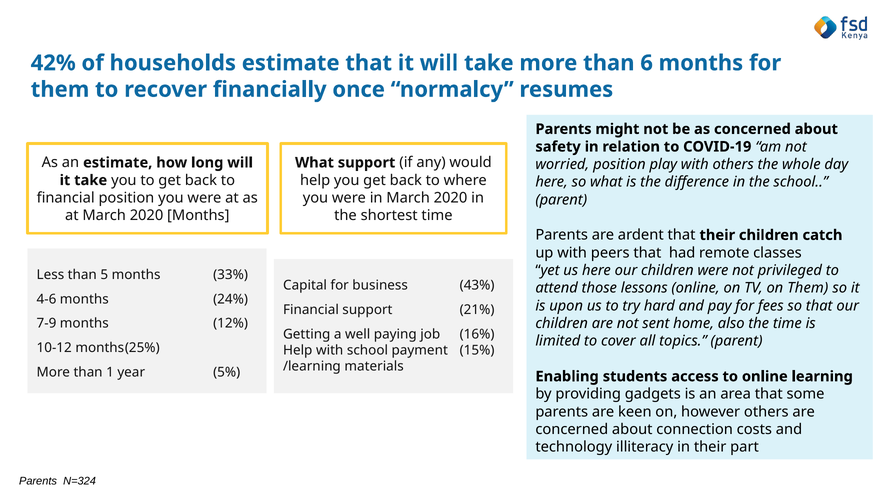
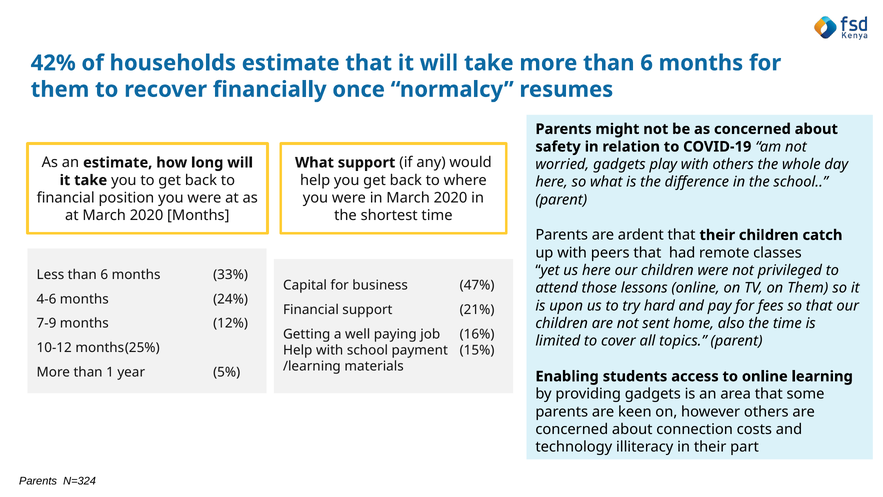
worried position: position -> gadgets (619, 164)
Less than 5: 5 -> 6 (104, 275)
43%: 43% -> 47% (477, 285)
